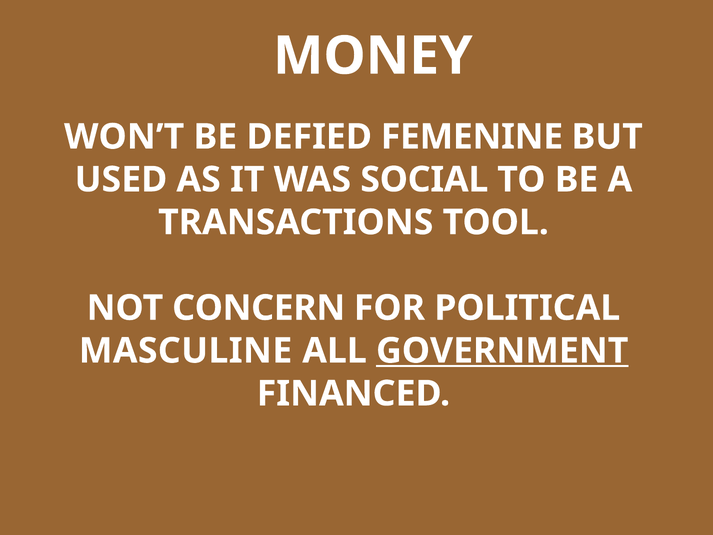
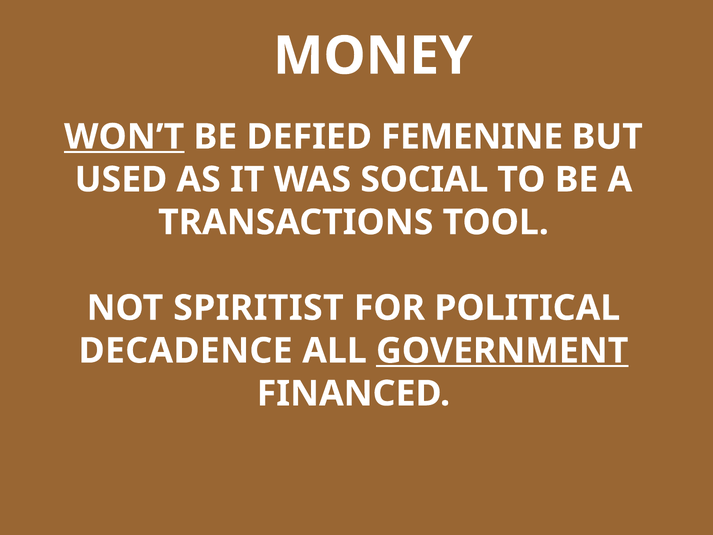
WON’T underline: none -> present (124, 137)
CONCERN: CONCERN -> SPIRITIST (258, 308)
MASCULINE: MASCULINE -> DECADENCE (186, 351)
